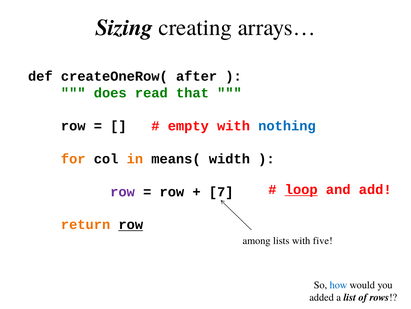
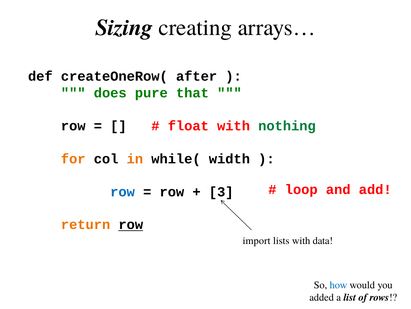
read: read -> pure (151, 93)
empty: empty -> float (188, 126)
nothing colour: blue -> green (287, 126)
means(: means( -> while( (176, 158)
loop underline: present -> none (301, 189)
row colour: purple -> blue (123, 191)
7: 7 -> 3 (221, 191)
among: among -> import (257, 240)
five: five -> data (323, 240)
